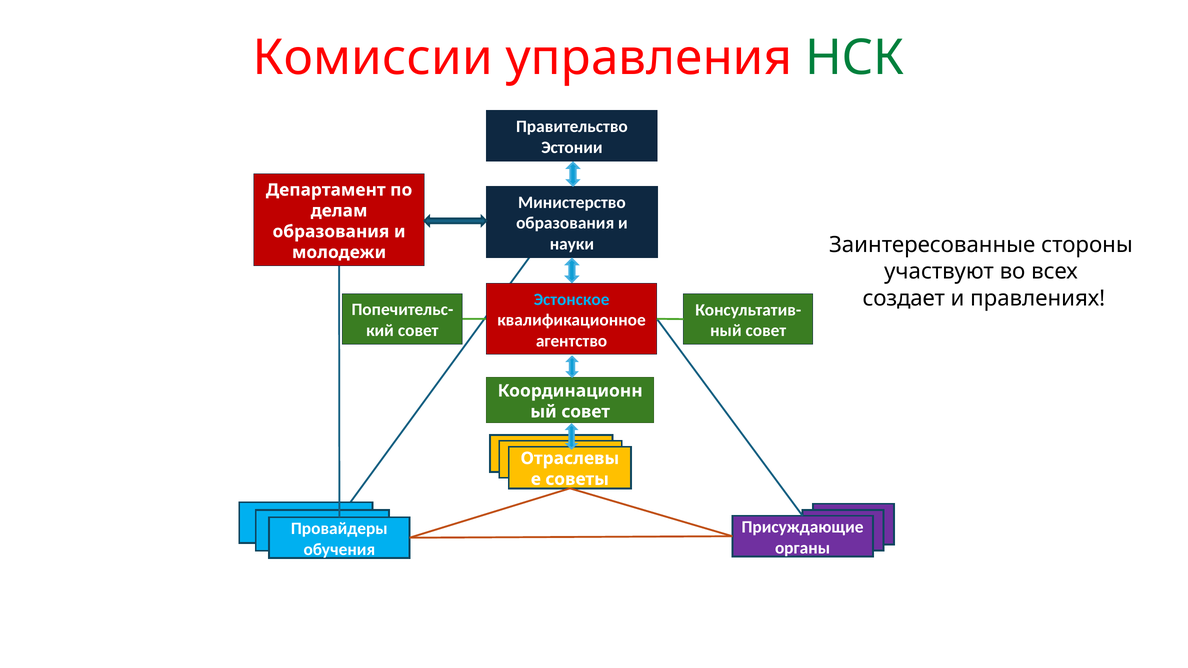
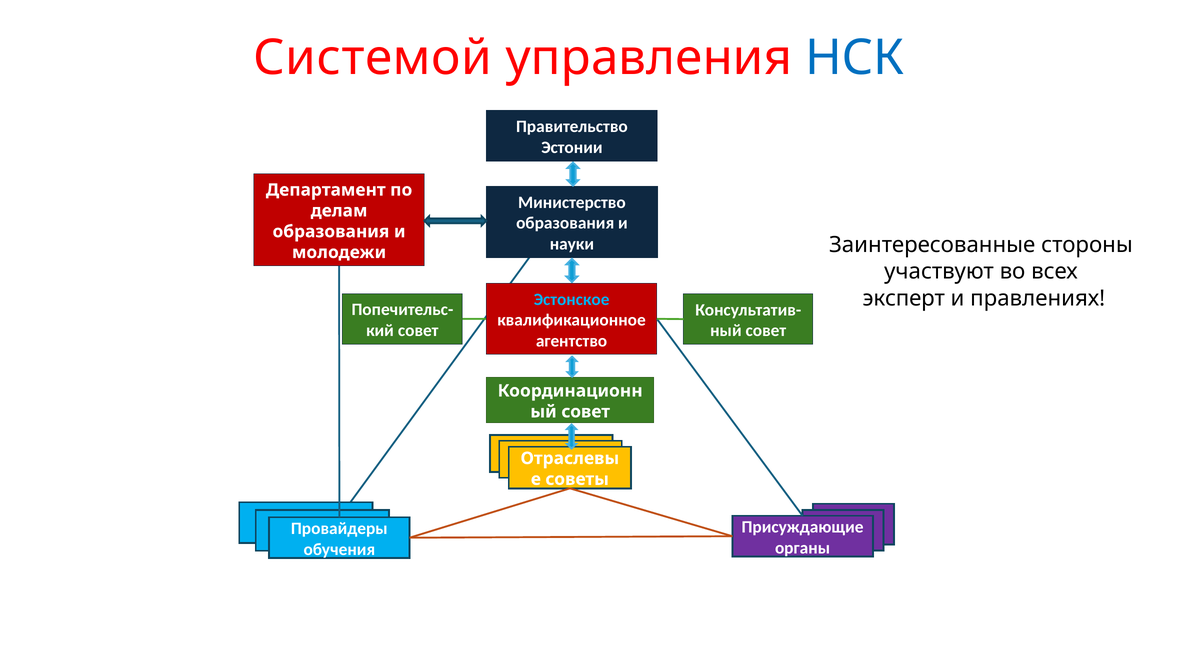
Комиссии: Комиссии -> Системой (373, 58)
НСК colour: green -> blue (855, 58)
создает: создает -> эксперт (904, 298)
